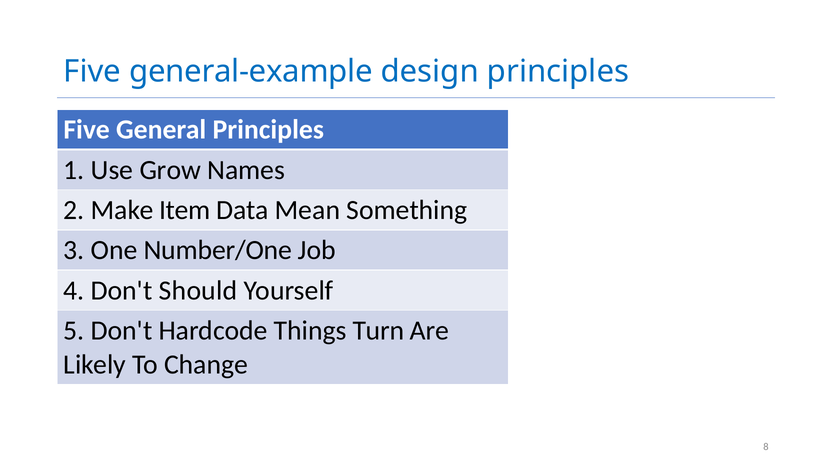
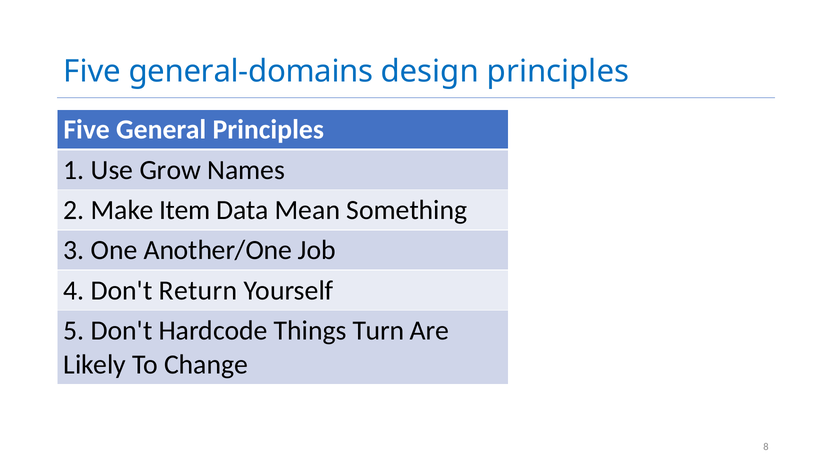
general-example: general-example -> general-domains (251, 72)
Number/One: Number/One -> Another/One (218, 250)
Should: Should -> Return (198, 290)
